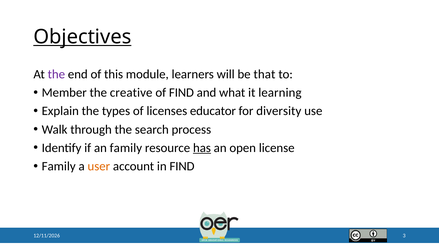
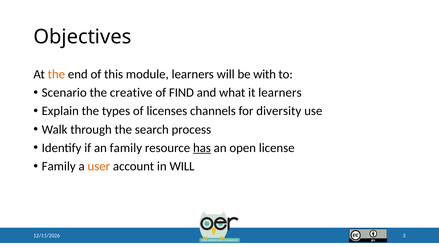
Objectives underline: present -> none (82, 37)
the colour: purple -> orange (56, 74)
that: that -> with (265, 74)
Member: Member -> Scenario (64, 93)
it learning: learning -> learners (280, 93)
educator: educator -> channels (213, 111)
in FIND: FIND -> WILL (182, 166)
